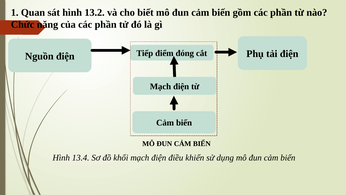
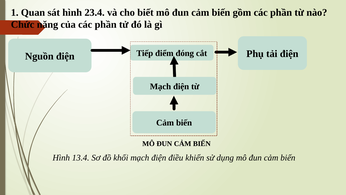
13.2: 13.2 -> 23.4 (95, 12)
